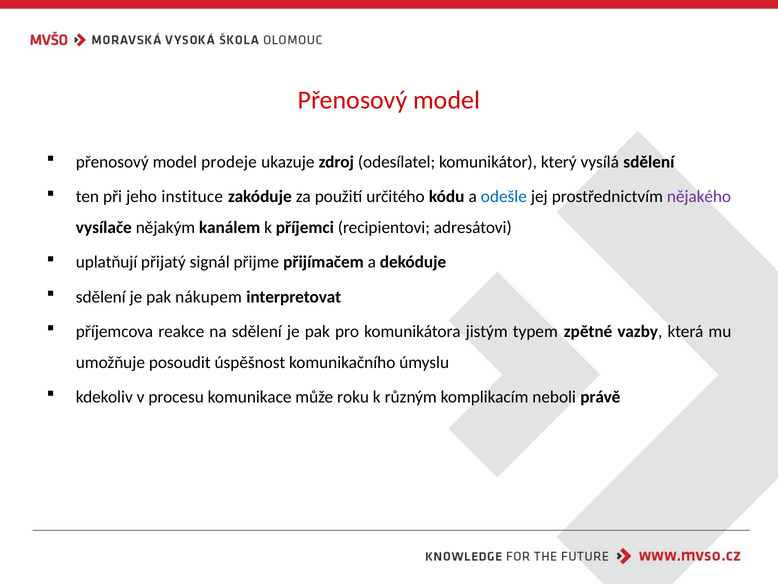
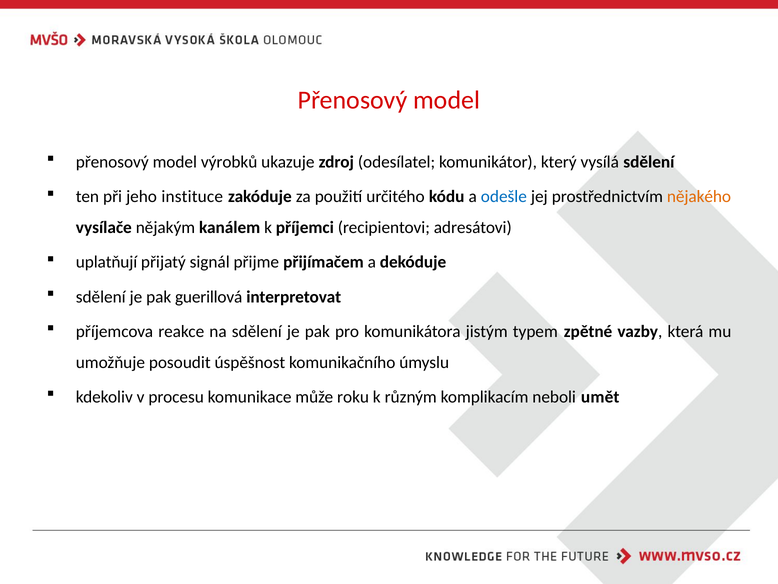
prodeje: prodeje -> výrobků (229, 162)
nějakého colour: purple -> orange (699, 196)
nákupem: nákupem -> guerillová (209, 297)
právě: právě -> umět (600, 397)
